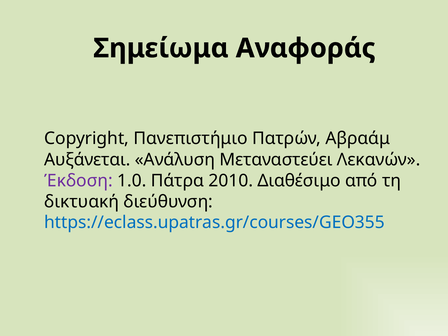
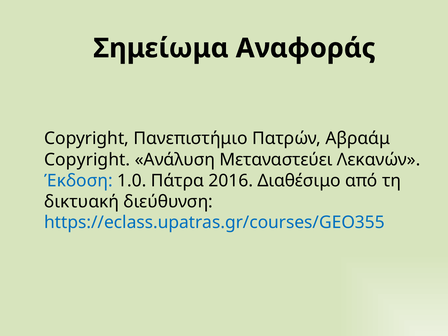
Αυξάνεται: Αυξάνεται -> Copyright (87, 160)
Έκδοση colour: purple -> blue (78, 181)
2010: 2010 -> 2016 (231, 181)
